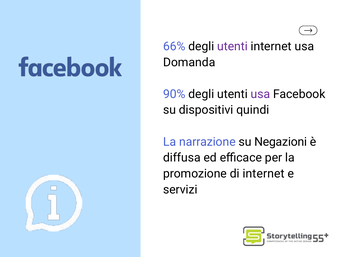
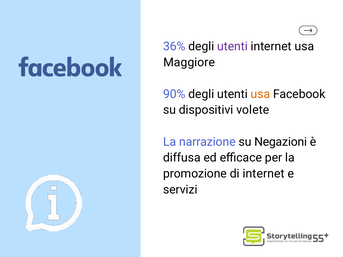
66%: 66% -> 36% (174, 46)
Domanda: Domanda -> Maggiore (189, 62)
usa colour: purple -> orange (260, 94)
quindi: quindi -> volete (253, 110)
